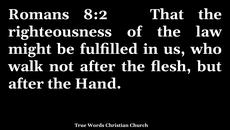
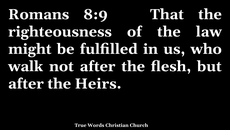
8:2: 8:2 -> 8:9 (95, 14)
Hand: Hand -> Heirs (98, 83)
